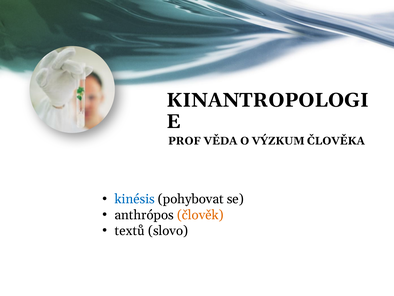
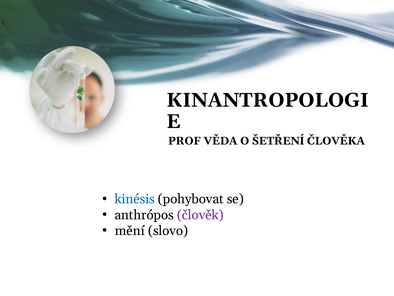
VÝZKUM: VÝZKUM -> ŠETŘENÍ (278, 141)
člověk colour: orange -> purple (200, 215)
textů: textů -> mění (130, 230)
